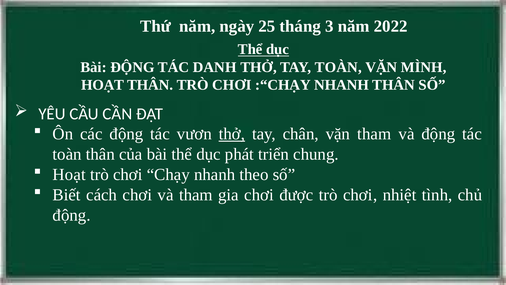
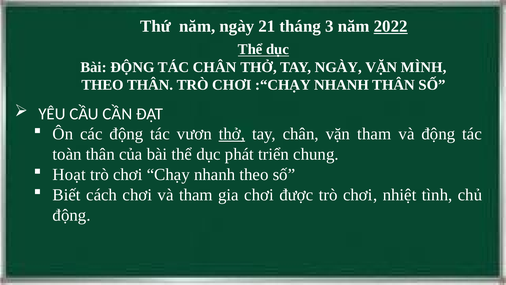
25: 25 -> 21 (267, 26)
2022 underline: none -> present (391, 26)
TÁC DANH: DANH -> CHÂN (215, 67)
TAY TOÀN: TOÀN -> NGÀY (338, 67)
HOẠT: HOẠT -> THEO (103, 85)
